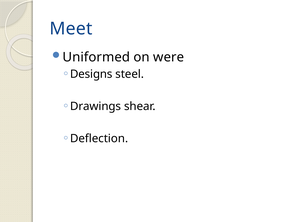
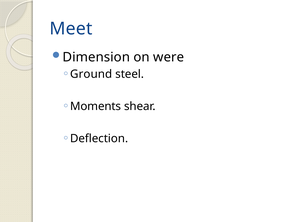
Uniformed: Uniformed -> Dimension (96, 57)
Designs: Designs -> Ground (91, 74)
Drawings: Drawings -> Moments (96, 106)
